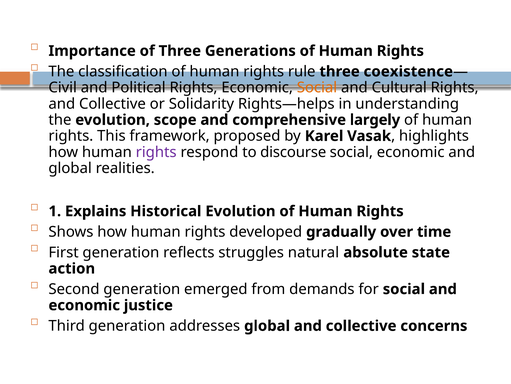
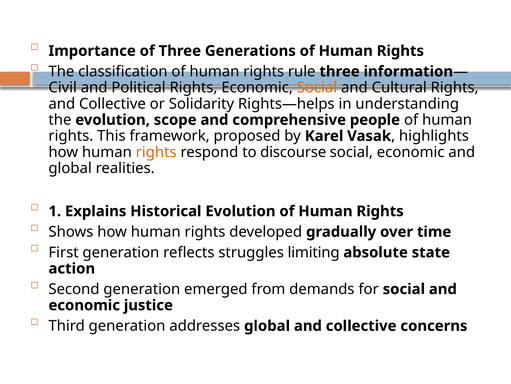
coexistence: coexistence -> information (408, 71)
largely: largely -> people (375, 120)
rights colour: purple -> orange (156, 152)
natural: natural -> limiting (314, 252)
